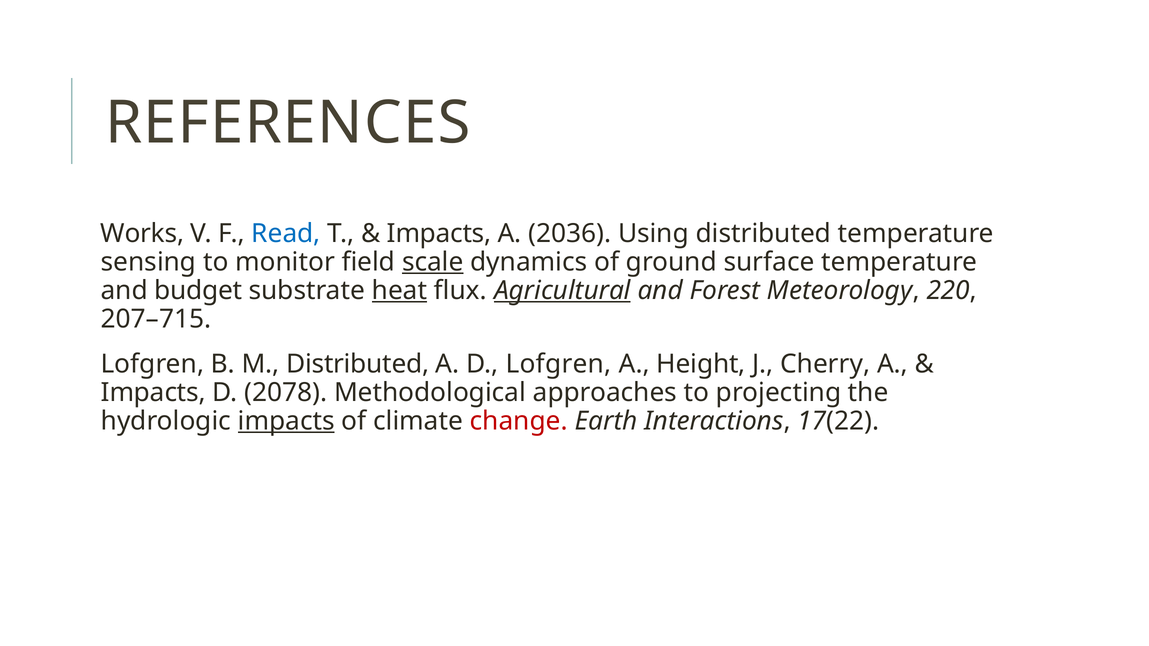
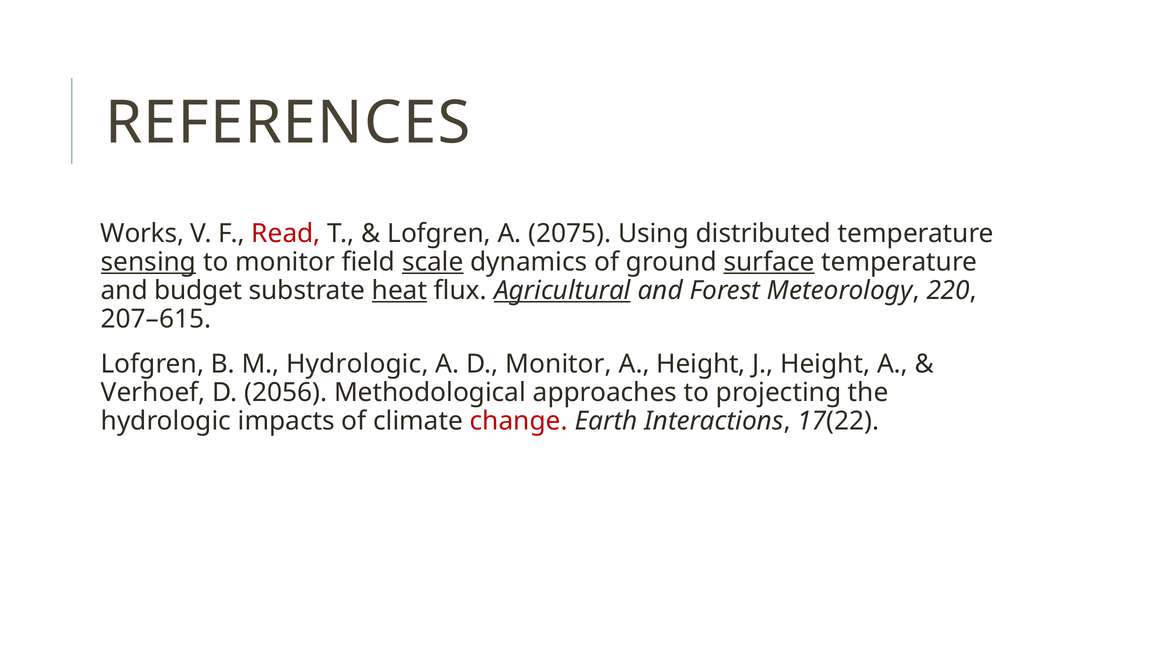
Read colour: blue -> red (286, 234)
Impacts: Impacts -> Lofgren (439, 234)
2036: 2036 -> 2075 (570, 234)
sensing underline: none -> present (149, 262)
surface underline: none -> present (769, 262)
207–715: 207–715 -> 207–615 (156, 319)
M Distributed: Distributed -> Hydrologic (357, 364)
D Lofgren: Lofgren -> Monitor (559, 364)
J Cherry: Cherry -> Height (825, 364)
Impacts: Impacts -> Verhoef (153, 393)
2078: 2078 -> 2056 (286, 393)
impacts underline: present -> none (286, 421)
